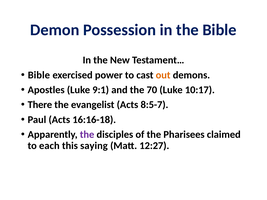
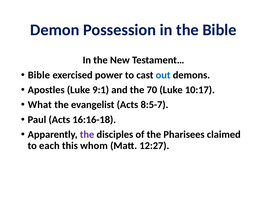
out colour: orange -> blue (163, 75)
There: There -> What (40, 105)
saying: saying -> whom (94, 146)
